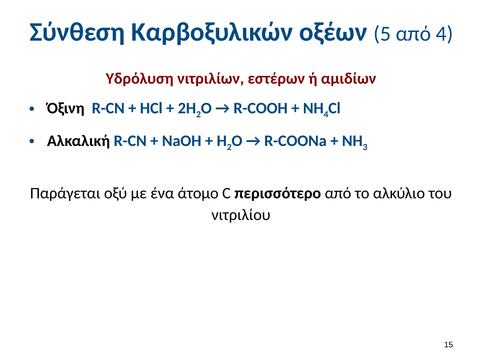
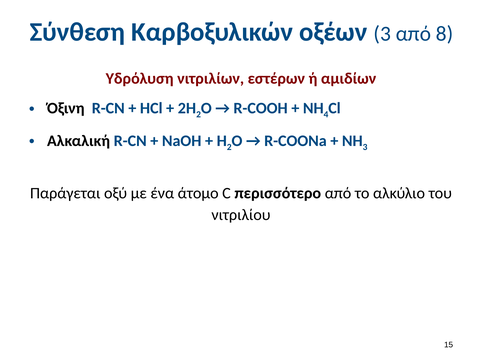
οξέων 5: 5 -> 3 (382, 34)
από 4: 4 -> 8 (445, 34)
